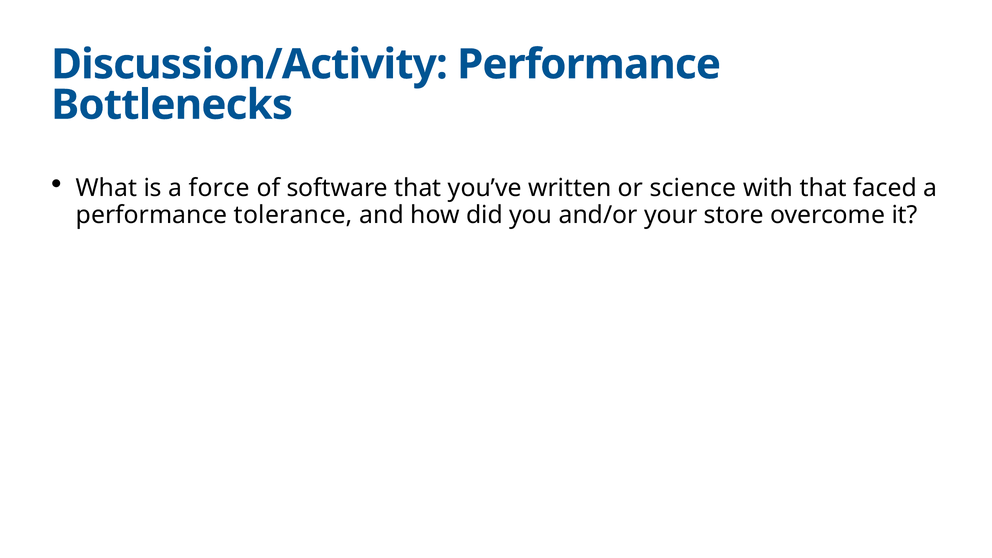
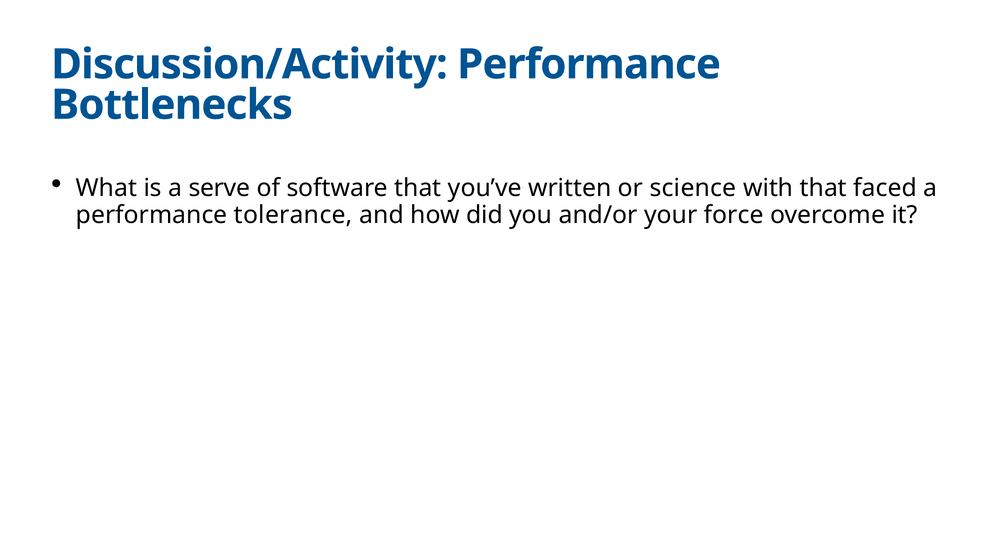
force: force -> serve (219, 188)
store: store -> force (734, 215)
